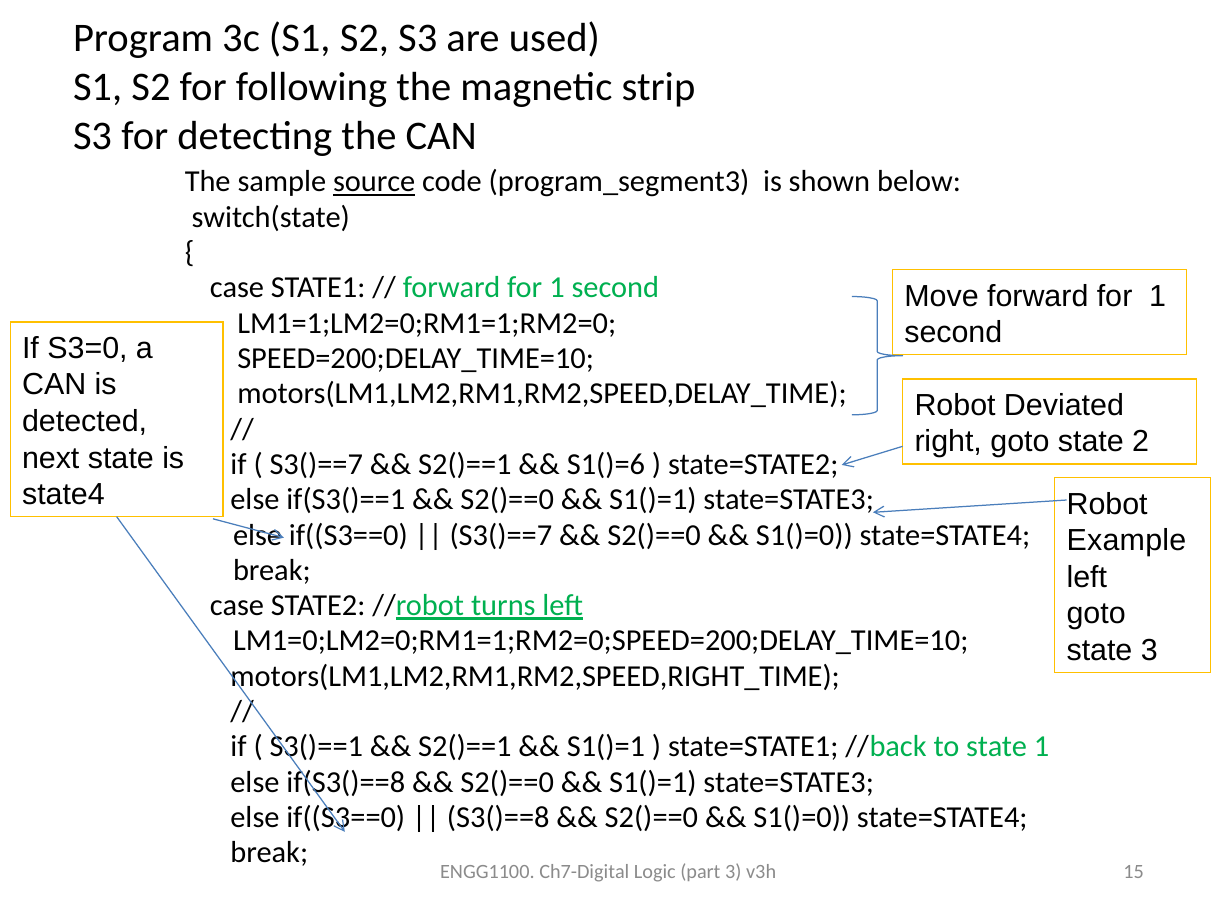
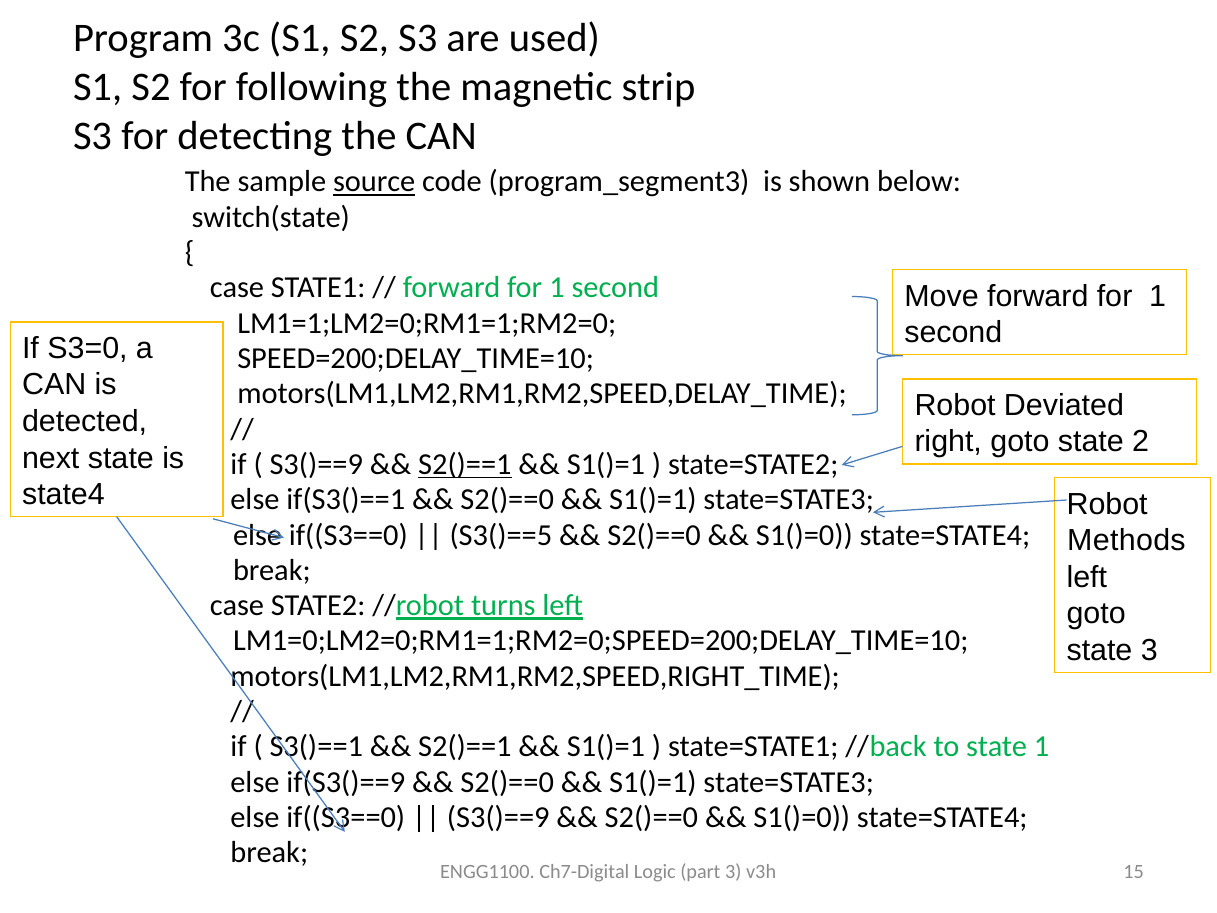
S3()==7: S3()==7 -> S3()==9 (316, 464)
S2()==1 underline: none -> present (465, 464)
S1()=6: S1()=6 -> S1()=1 (606, 464)
S3()==7: S3()==7 -> S3()==5 (501, 535)
Example: Example -> Methods (1126, 541)
if(S3()==8: if(S3()==8 -> if(S3()==9 (346, 782)
S3()==8: S3()==8 -> S3()==9 (498, 817)
